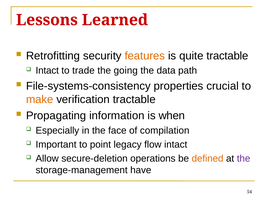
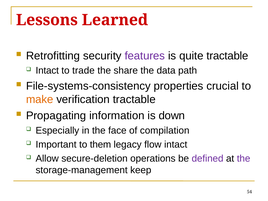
features colour: orange -> purple (145, 56)
going: going -> share (126, 71)
when: when -> down (172, 116)
point: point -> them (100, 144)
defined colour: orange -> purple (208, 159)
have: have -> keep (141, 170)
